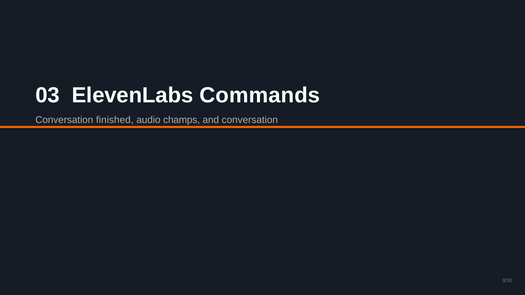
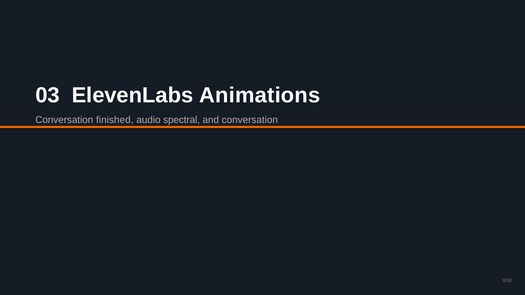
Commands: Commands -> Animations (260, 95)
champs: champs -> spectral (182, 120)
